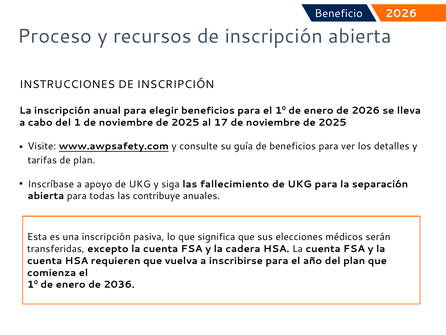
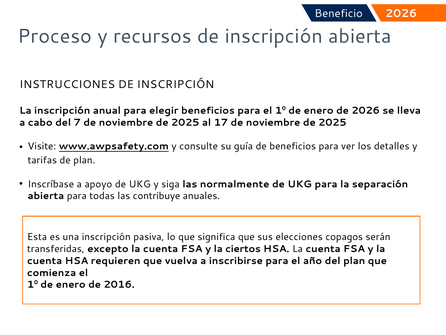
1: 1 -> 7 (77, 122)
fallecimiento: fallecimiento -> normalmente (235, 184)
médicos: médicos -> copagos (344, 237)
cadera: cadera -> ciertos (243, 249)
2036: 2036 -> 2016 (119, 284)
